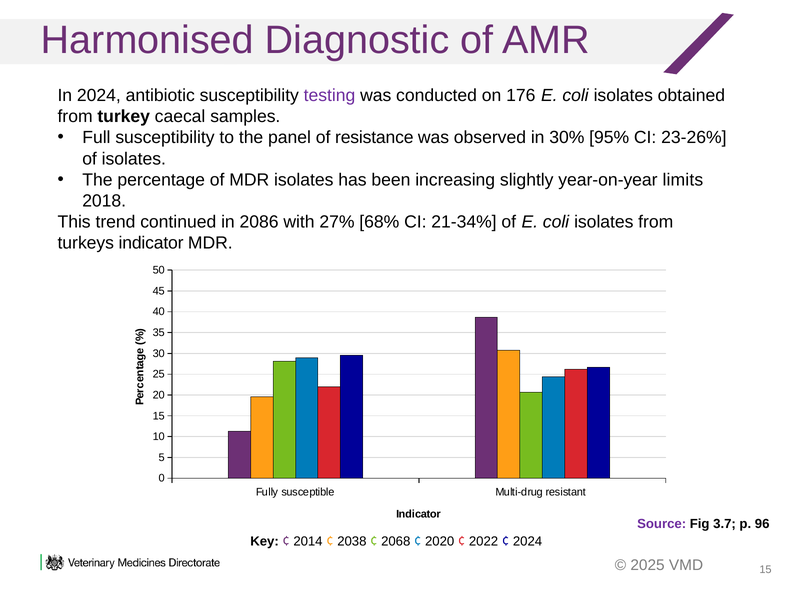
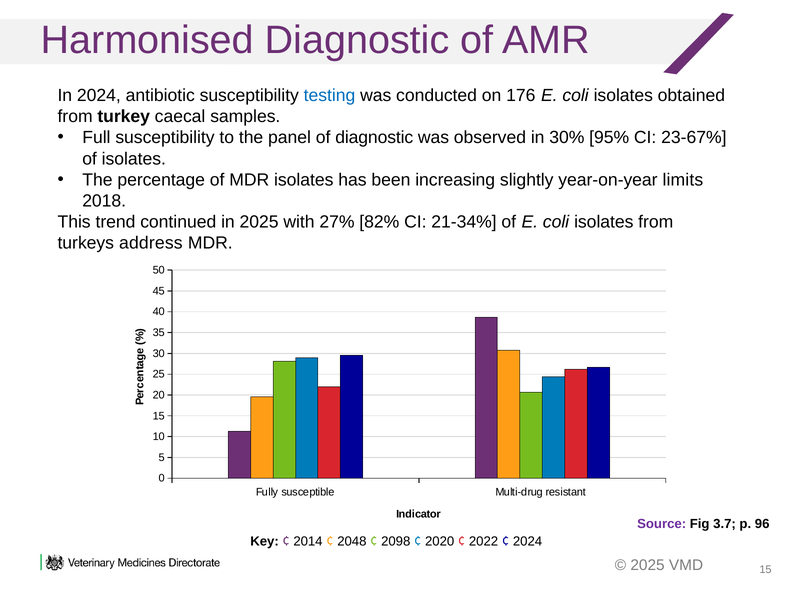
testing colour: purple -> blue (330, 96)
of resistance: resistance -> diagnostic (374, 138)
23-26%: 23-26% -> 23-67% (694, 138)
in 2086: 2086 -> 2025 (259, 222)
68%: 68% -> 82% (379, 222)
turkeys indicator: indicator -> address (151, 243)
2038: 2038 -> 2048 (352, 542)
2068: 2068 -> 2098 (396, 542)
